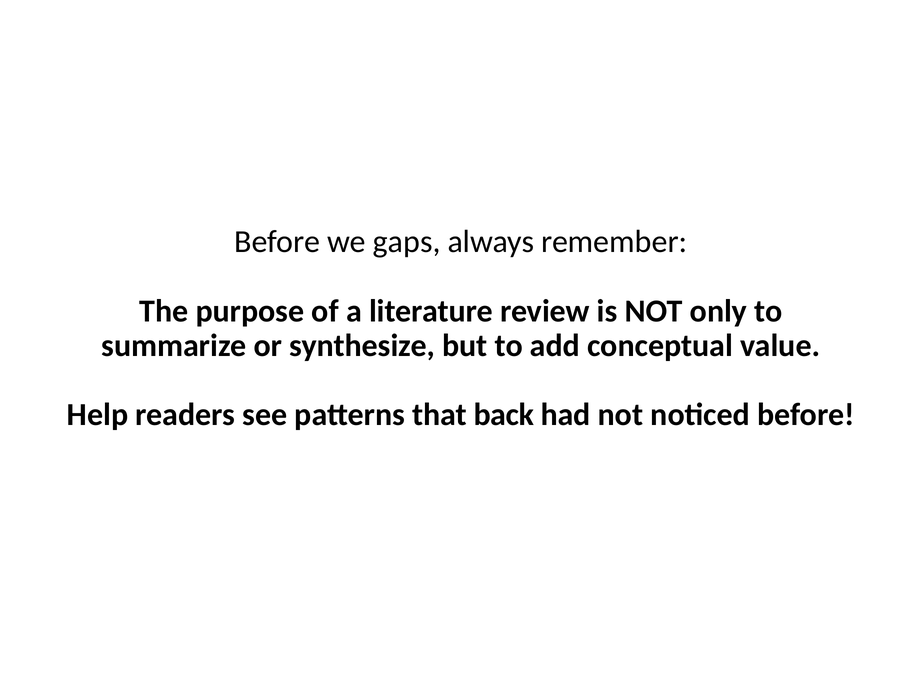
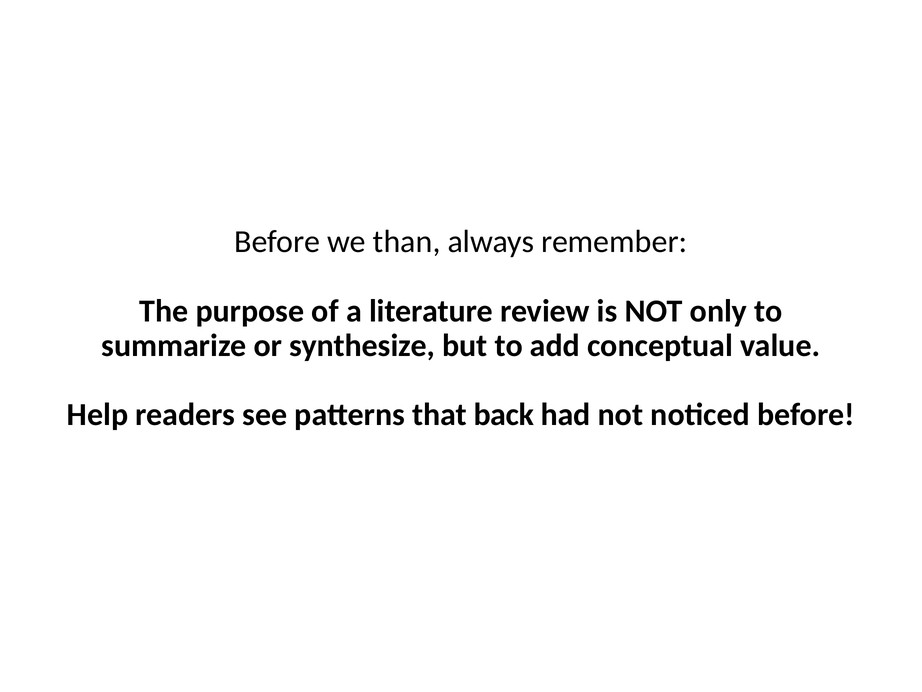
gaps: gaps -> than (407, 242)
